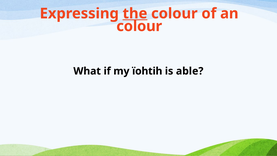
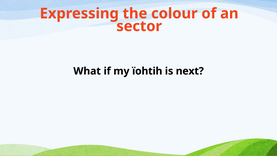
the underline: present -> none (135, 13)
colour: colour -> sector (139, 26)
able: able -> next (190, 71)
